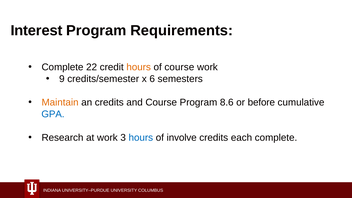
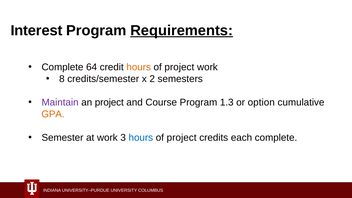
Requirements underline: none -> present (182, 30)
22: 22 -> 64 (92, 67)
course: course -> project (179, 67)
9: 9 -> 8 (62, 79)
6: 6 -> 2 (152, 79)
Maintain colour: orange -> purple (60, 102)
an credits: credits -> project (109, 102)
8.6: 8.6 -> 1.3 (227, 102)
before: before -> option (261, 102)
GPA colour: blue -> orange (53, 114)
Research: Research -> Semester (62, 138)
involve: involve -> project (182, 138)
